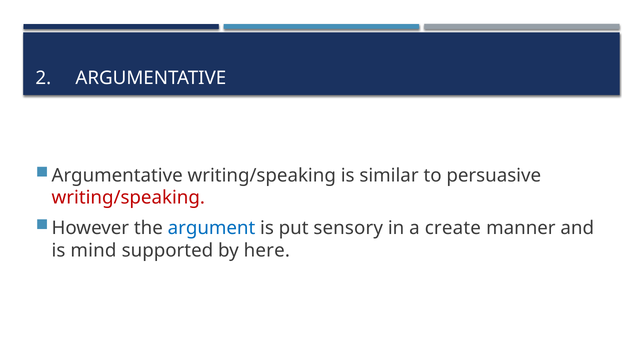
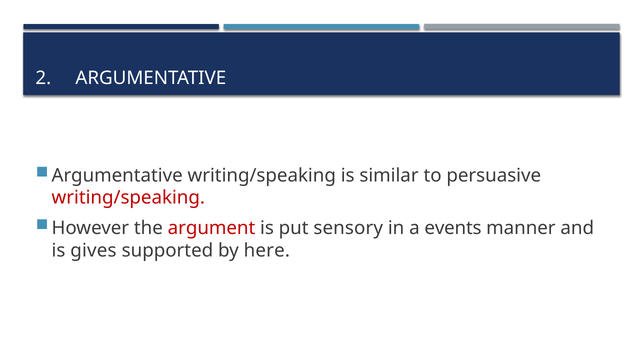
argument colour: blue -> red (211, 228)
create: create -> events (453, 228)
mind: mind -> gives (93, 251)
